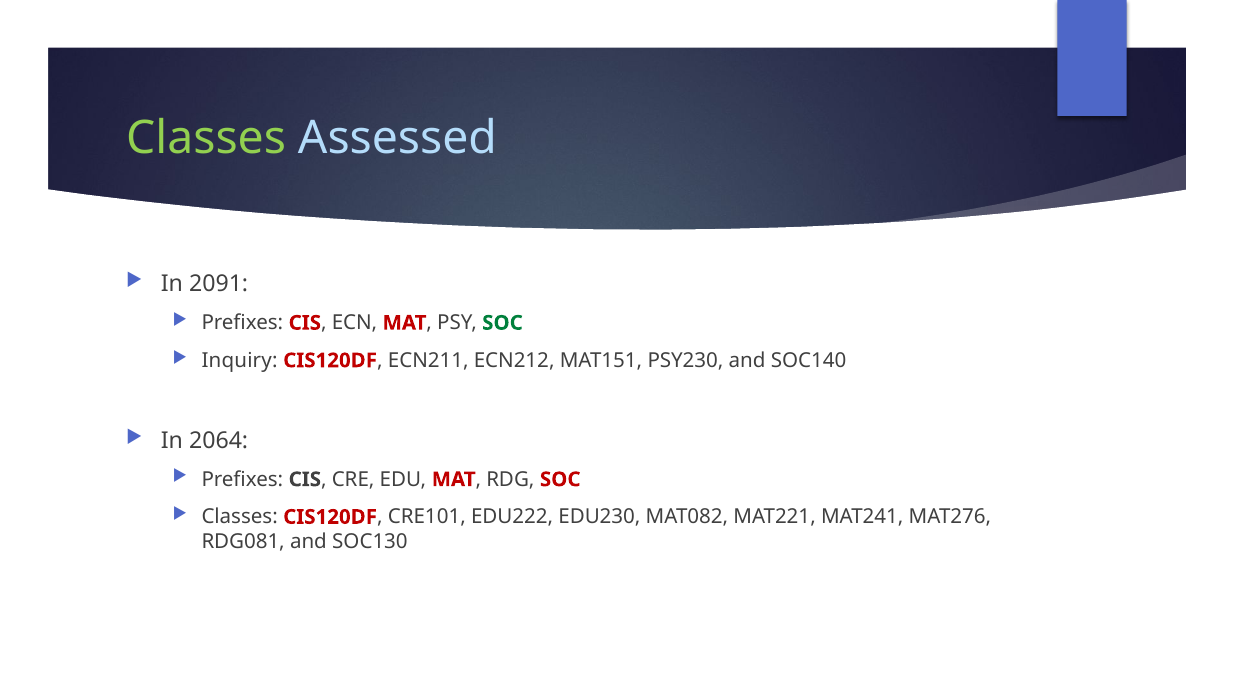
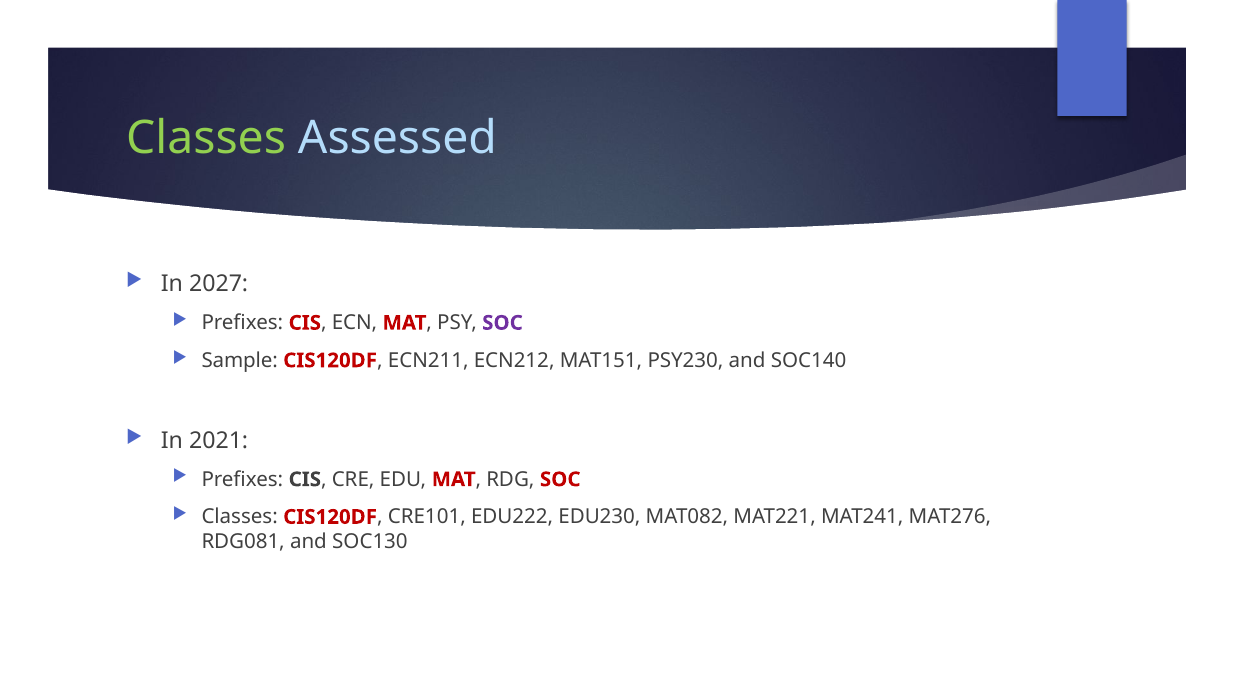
2091: 2091 -> 2027 (219, 284)
SOC colour: green -> purple (503, 323)
Inquiry: Inquiry -> Sample (240, 360)
2064: 2064 -> 2021 (219, 440)
